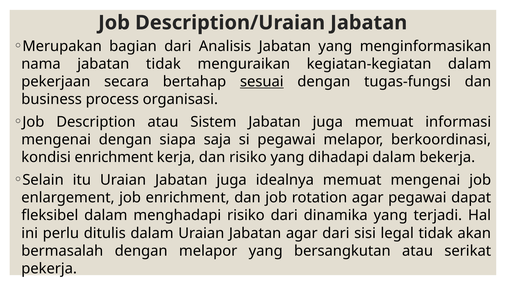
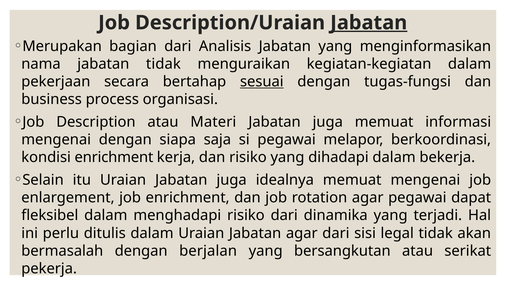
Jabatan underline: none -> present (369, 23)
Sistem: Sistem -> Materi (213, 122)
dengan melapor: melapor -> berjalan (208, 251)
